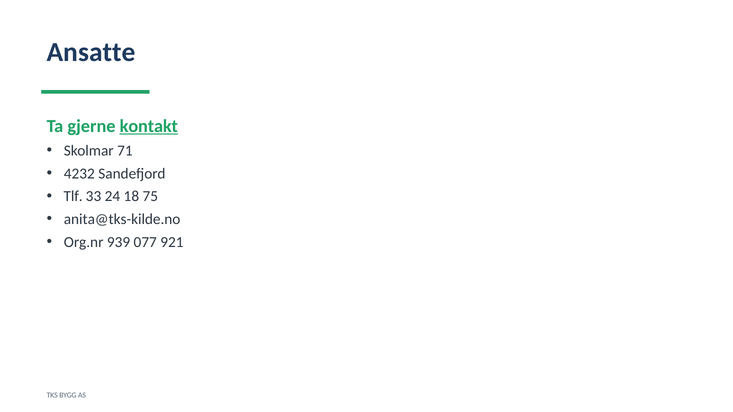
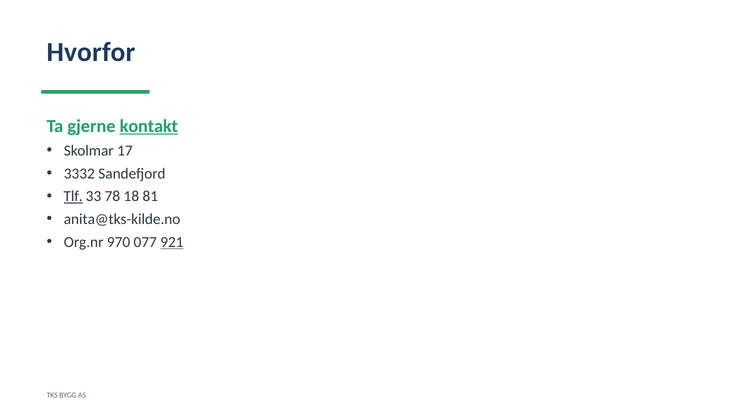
Ansatte: Ansatte -> Hvorfor (91, 52)
71: 71 -> 17 (125, 151)
4232: 4232 -> 3332 (79, 174)
Tlf underline: none -> present (73, 197)
24: 24 -> 78 (112, 197)
75: 75 -> 81 (150, 197)
939: 939 -> 970 (119, 242)
921 underline: none -> present (172, 242)
